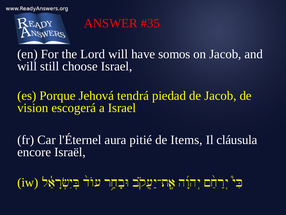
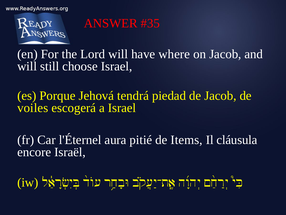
somos: somos -> where (174, 54)
vision: vision -> voiles (33, 108)
